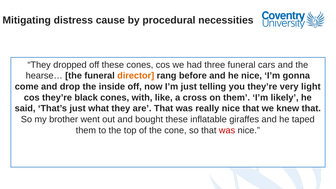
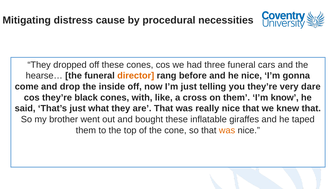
light: light -> dare (311, 87)
likely: likely -> know (285, 98)
was colour: red -> orange (227, 130)
